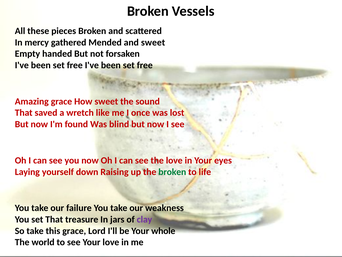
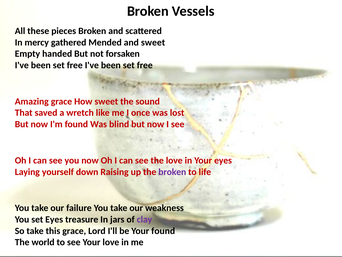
broken colour: green -> purple (172, 172)
set That: That -> Eyes (54, 219)
Your whole: whole -> found (163, 230)
